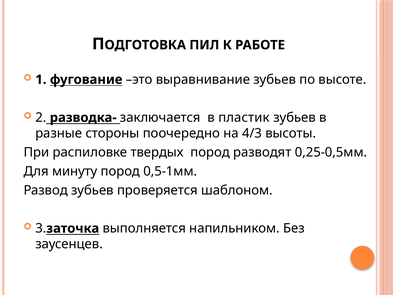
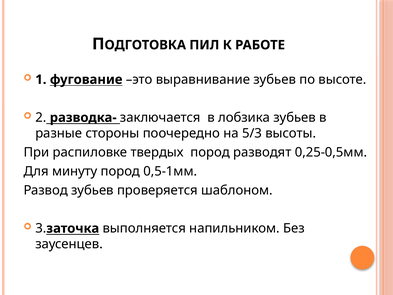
пластик: пластик -> лобзика (244, 117)
4/3: 4/3 -> 5/3 (252, 133)
